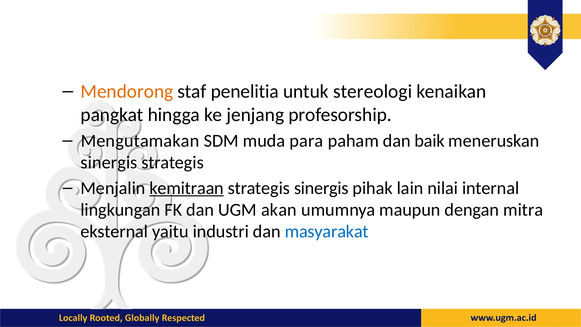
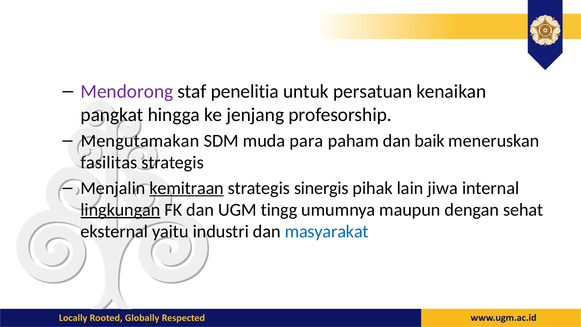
Mendorong colour: orange -> purple (127, 91)
stereologi: stereologi -> persatuan (373, 91)
sinergis: sinergis -> fasilitas (109, 163)
nilai: nilai -> jiwa (443, 188)
lingkungan underline: none -> present (120, 210)
akan: akan -> tingg (279, 210)
mitra: mitra -> sehat (523, 210)
